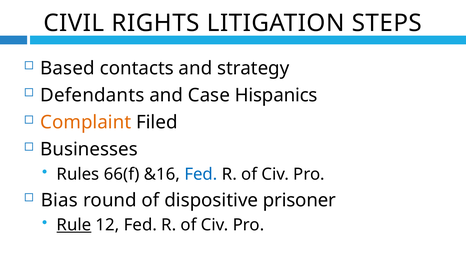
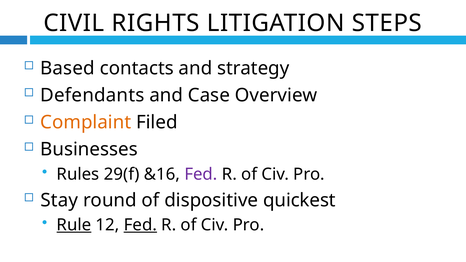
Hispanics: Hispanics -> Overview (276, 95)
66(f: 66(f -> 29(f (122, 174)
Fed colour: blue -> purple (201, 174)
Bias: Bias -> Stay (59, 200)
prisoner: prisoner -> quickest (299, 200)
Fed underline: none -> present (140, 225)
